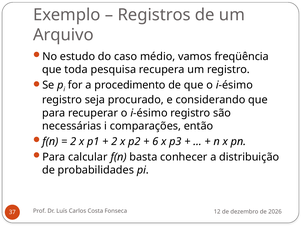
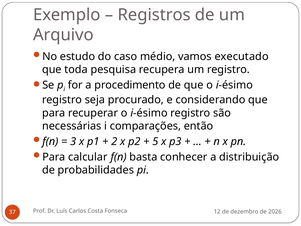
freqüência: freqüência -> executado (242, 56)
2: 2 -> 3 (73, 141)
6: 6 -> 5 (155, 141)
